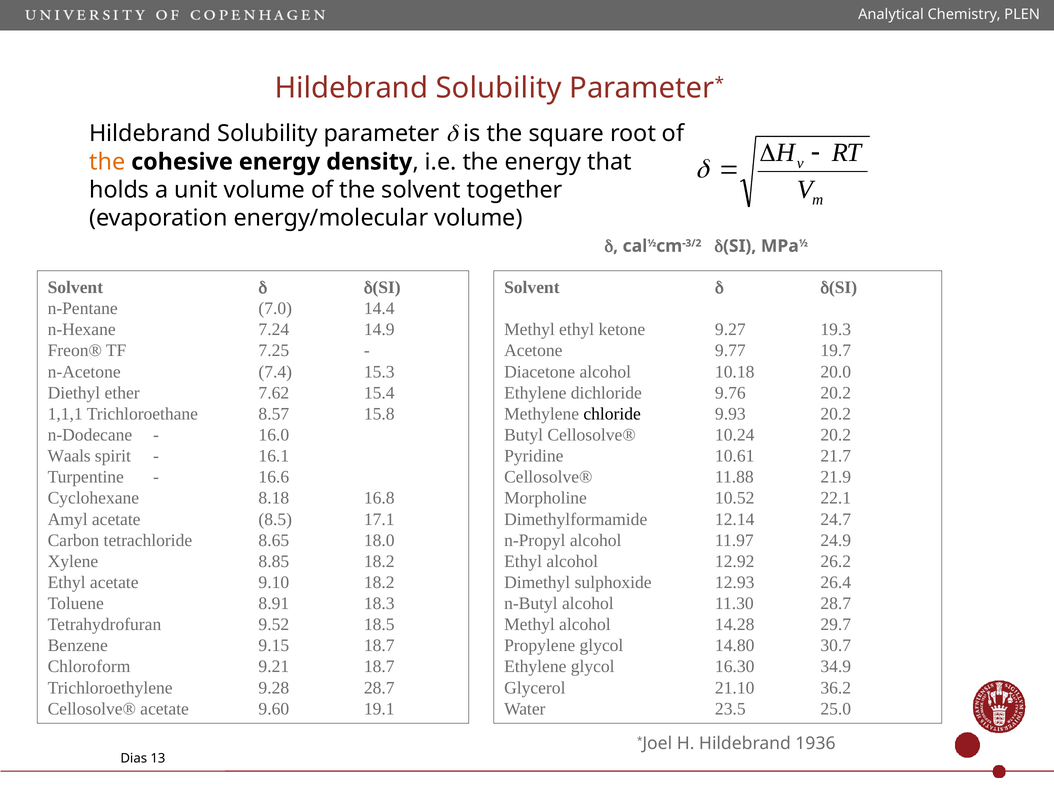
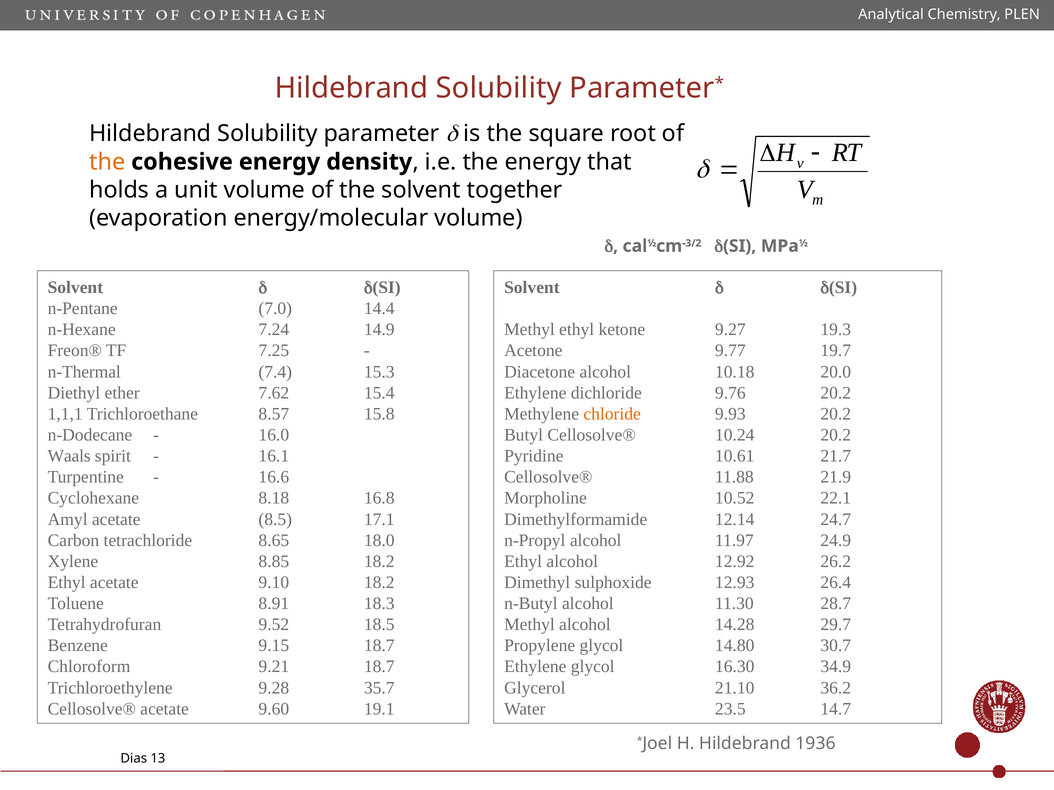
n-Acetone: n-Acetone -> n-Thermal (84, 372)
chloride colour: black -> orange (612, 414)
9.28 28.7: 28.7 -> 35.7 (379, 688)
25.0: 25.0 -> 14.7 (836, 709)
